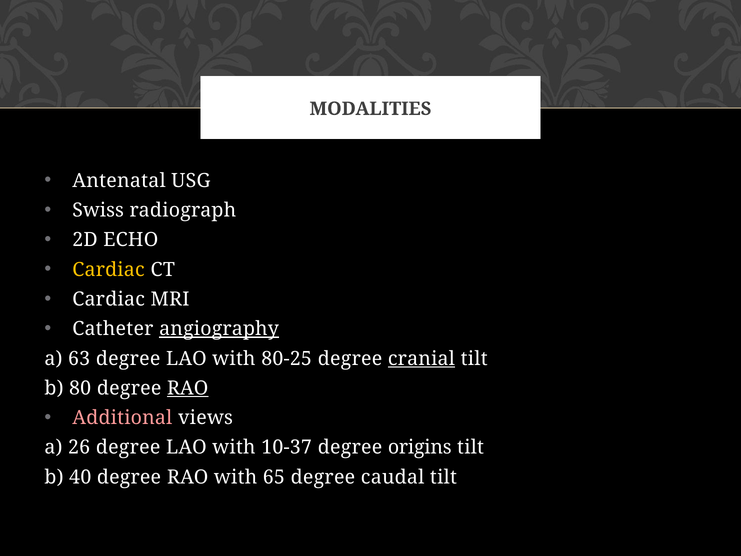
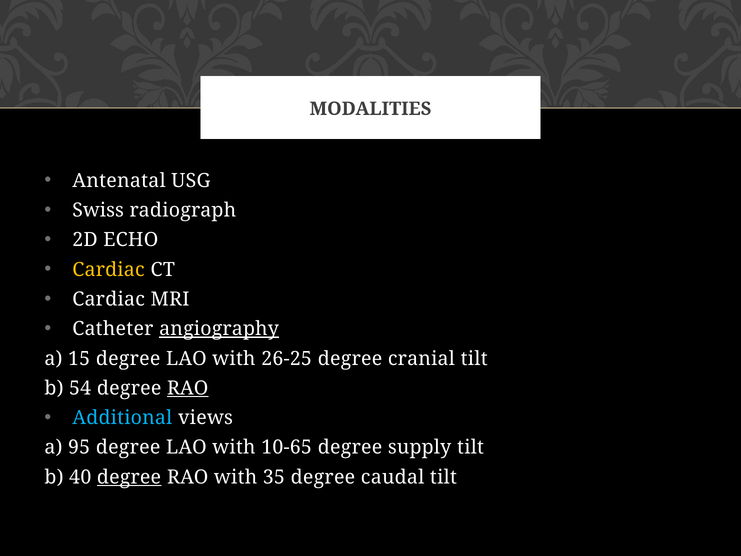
63: 63 -> 15 (79, 358)
80-25: 80-25 -> 26-25 (287, 358)
cranial underline: present -> none (421, 358)
80: 80 -> 54 (80, 388)
Additional colour: pink -> light blue (122, 418)
26: 26 -> 95 (79, 447)
10-37: 10-37 -> 10-65 (287, 447)
origins: origins -> supply (420, 447)
degree underline: none -> present (129, 477)
65: 65 -> 35 (274, 477)
